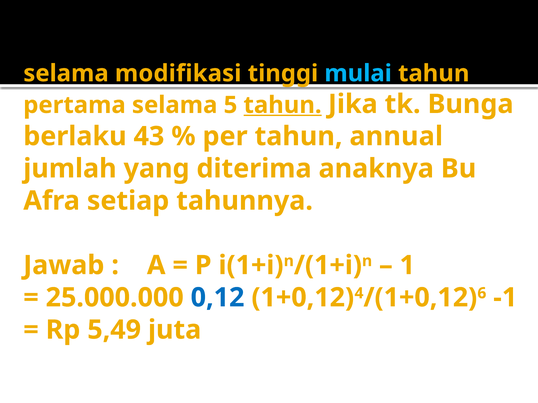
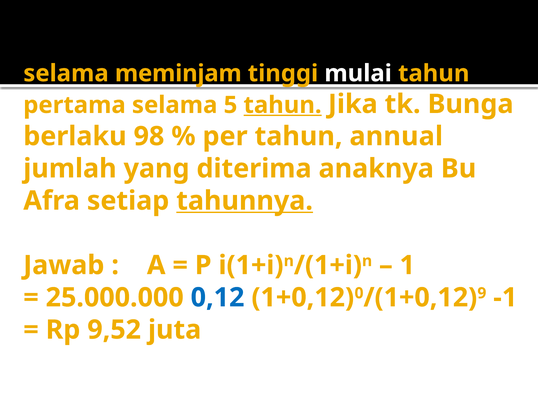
modifikasi: modifikasi -> meminjam (178, 74)
mulai colour: light blue -> white (358, 74)
43: 43 -> 98 (149, 136)
tahunnya underline: none -> present (245, 201)
4: 4 -> 0 (359, 294)
6: 6 -> 9 (482, 294)
5,49: 5,49 -> 9,52 (114, 330)
